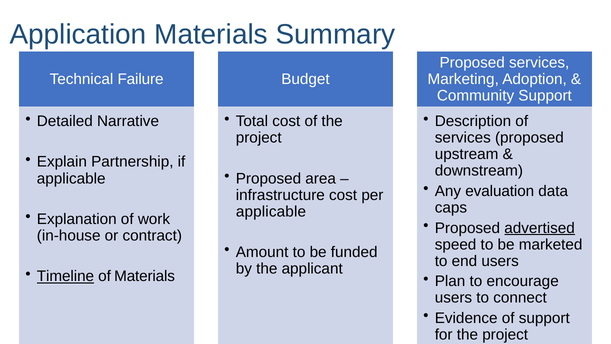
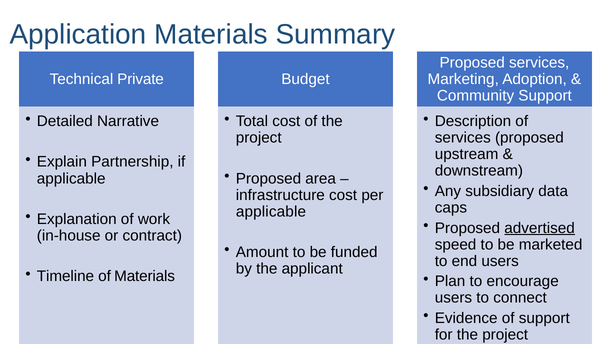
Failure: Failure -> Private (141, 79)
evaluation: evaluation -> subsidiary (500, 191)
Timeline underline: present -> none (65, 276)
